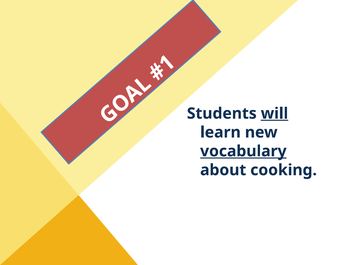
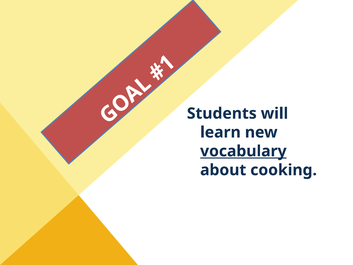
will underline: present -> none (275, 113)
